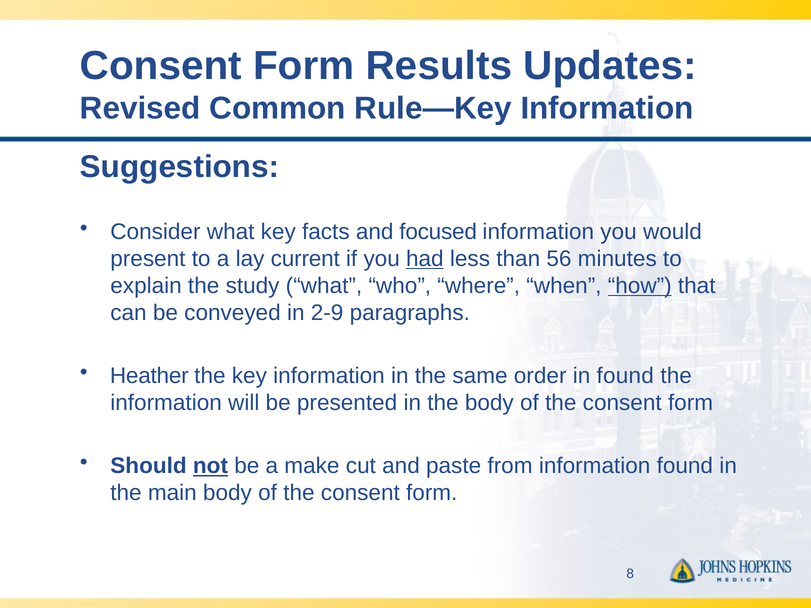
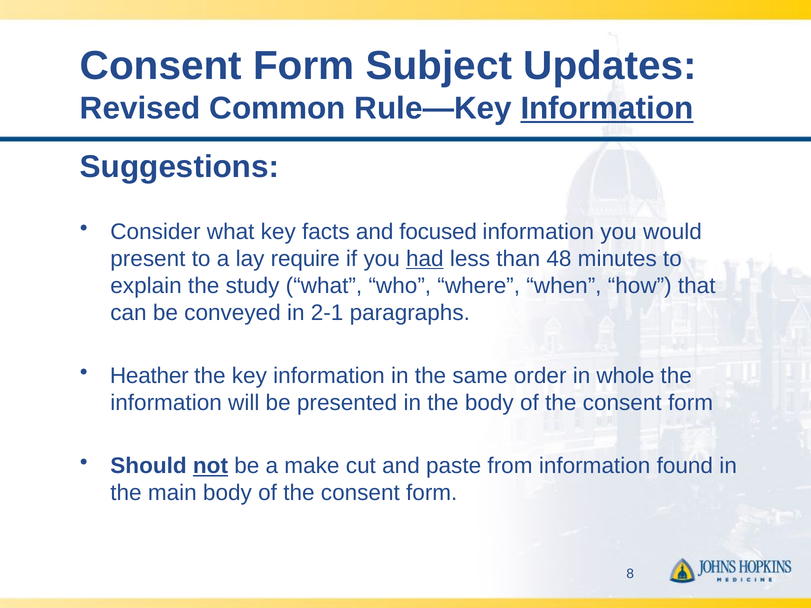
Results: Results -> Subject (439, 66)
Information underline: none -> present (607, 108)
current: current -> require (305, 259)
56: 56 -> 48 (559, 259)
how underline: present -> none (640, 286)
2-9: 2-9 -> 2-1 (327, 313)
in found: found -> whole (625, 376)
